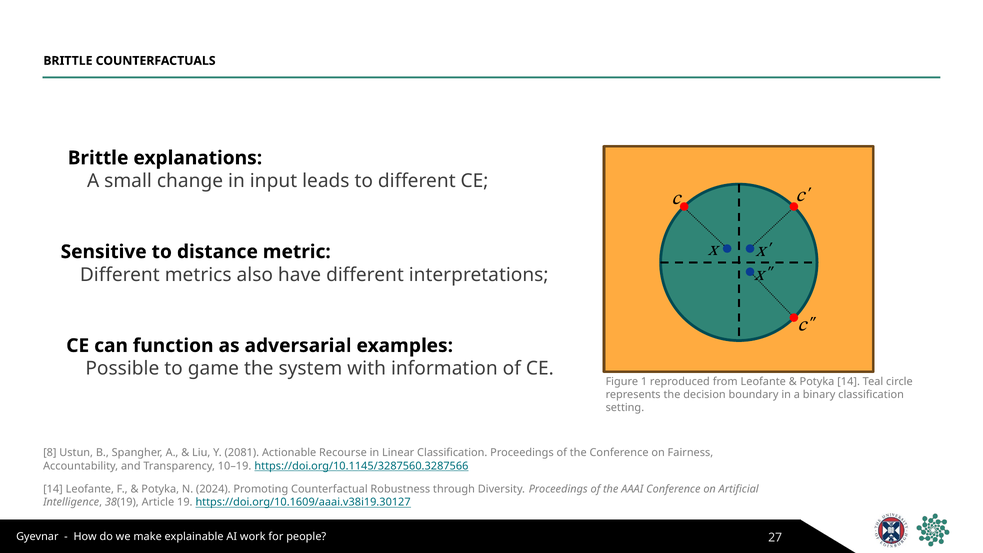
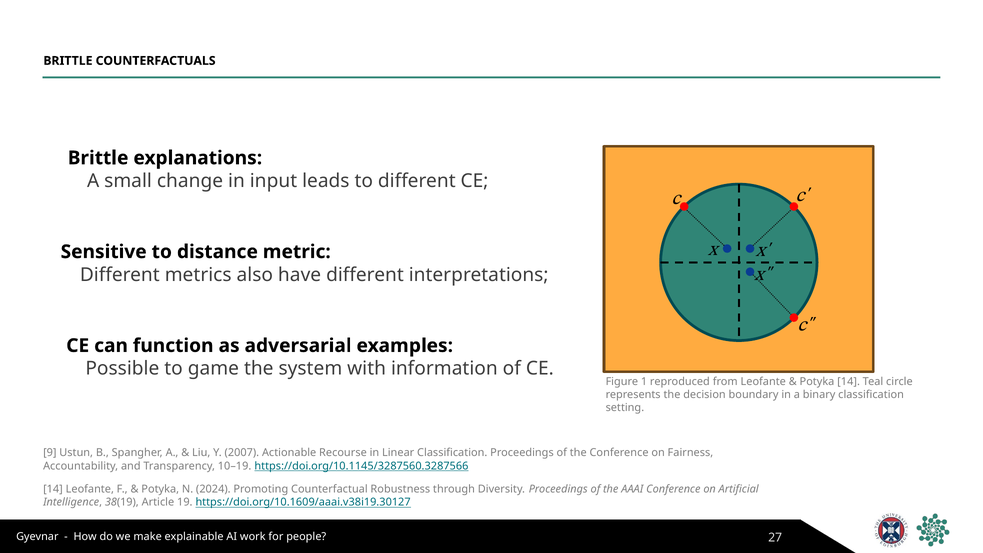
8: 8 -> 9 (50, 453)
2081: 2081 -> 2007 (242, 453)
